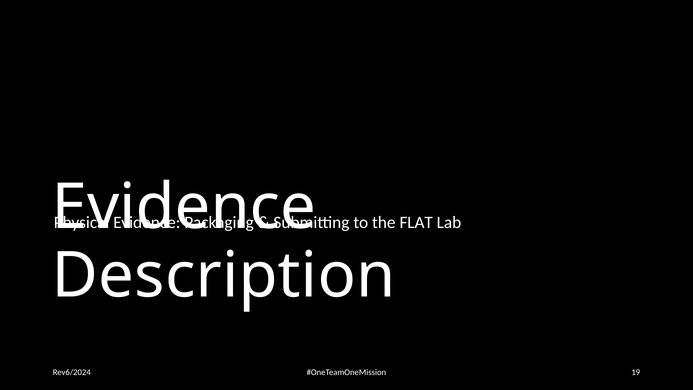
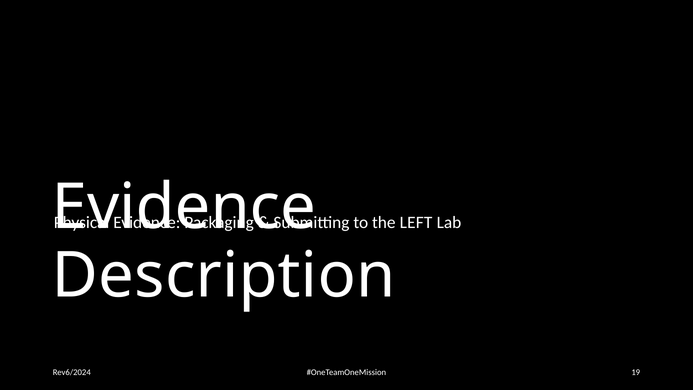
FLAT: FLAT -> LEFT (416, 222)
